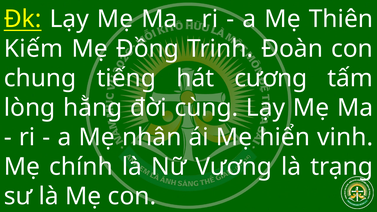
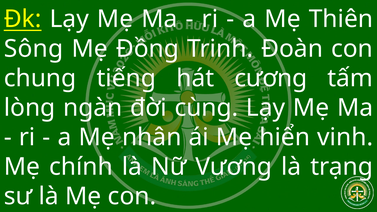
Kiếm: Kiếm -> Sông (34, 49)
hằng: hằng -> ngàn (93, 108)
